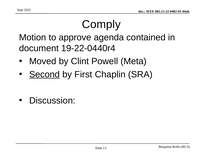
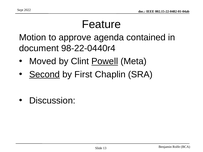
Comply: Comply -> Feature (101, 24)
19-22-0440r4: 19-22-0440r4 -> 98-22-0440r4 (88, 48)
Powell underline: none -> present (105, 61)
